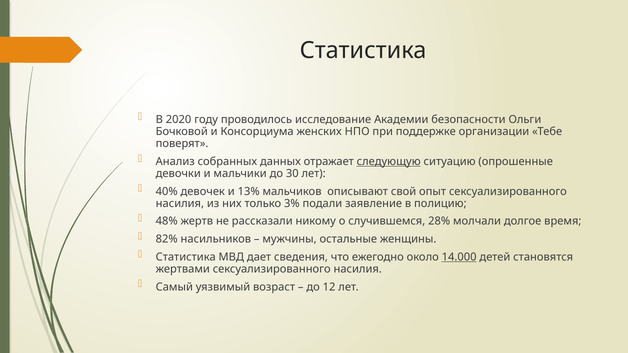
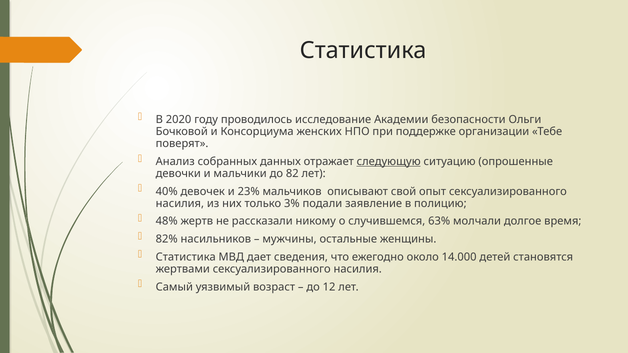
30: 30 -> 82 (292, 174)
13%: 13% -> 23% (249, 192)
28%: 28% -> 63% (439, 221)
14.000 underline: present -> none (459, 257)
